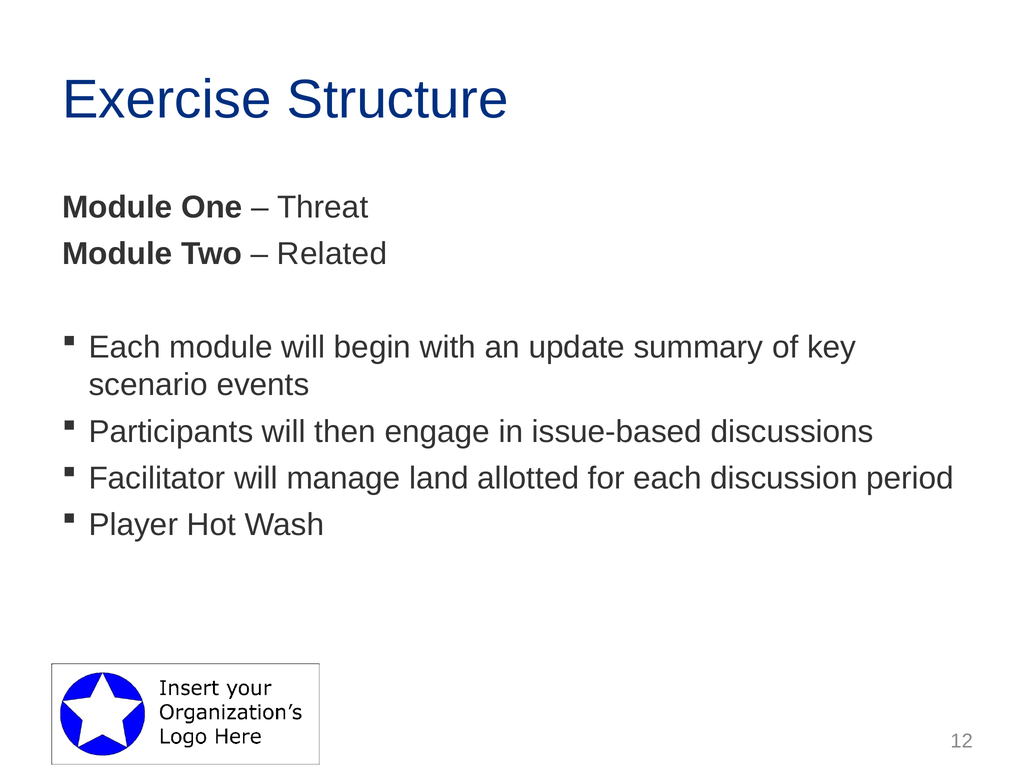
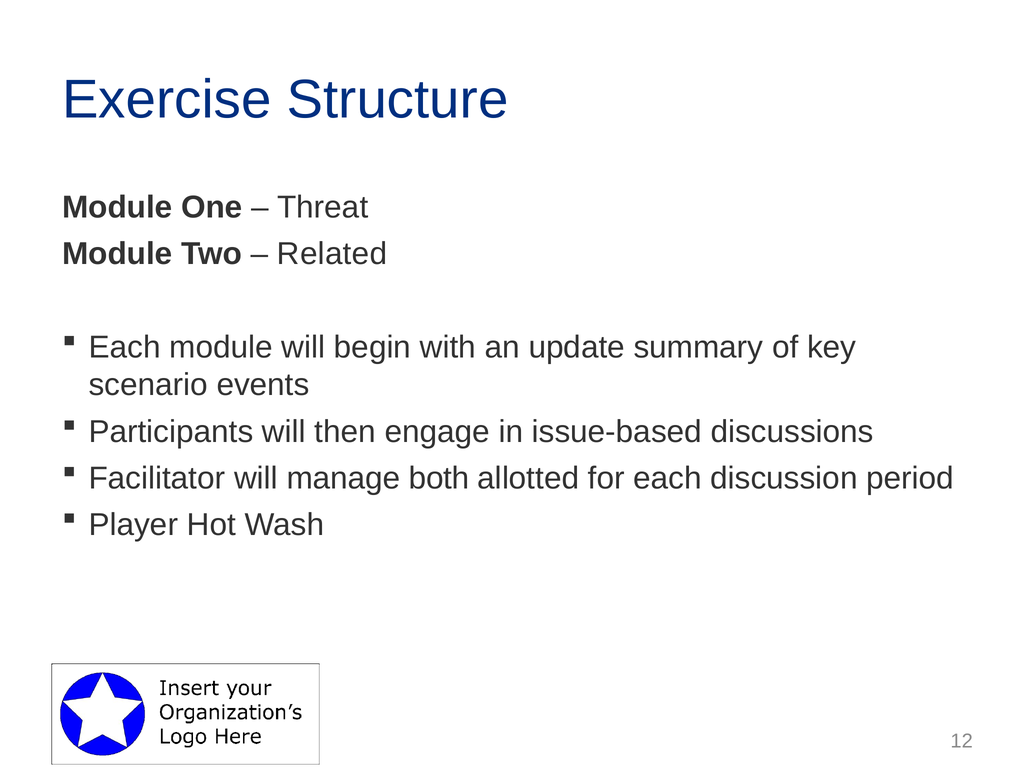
land: land -> both (439, 478)
